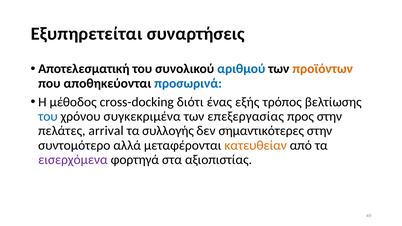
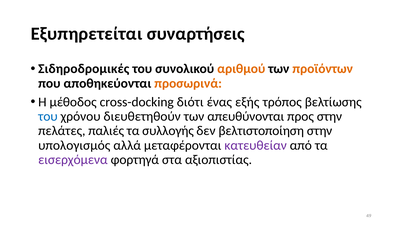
Αποτελεσματική: Αποτελεσματική -> Σιδηροδρομικές (84, 69)
αριθμού colour: blue -> orange (241, 69)
προσωρινά colour: blue -> orange (188, 83)
συγκεκριμένα: συγκεκριμένα -> διευθετηθούν (142, 116)
επεξεργασίας: επεξεργασίας -> απευθύνονται (246, 116)
arrival: arrival -> παλιές (106, 131)
σημαντικότερες: σημαντικότερες -> βελτιστοποίηση (261, 131)
συντομότερο: συντομότερο -> υπολογισμός (74, 145)
κατευθείαν colour: orange -> purple (256, 145)
